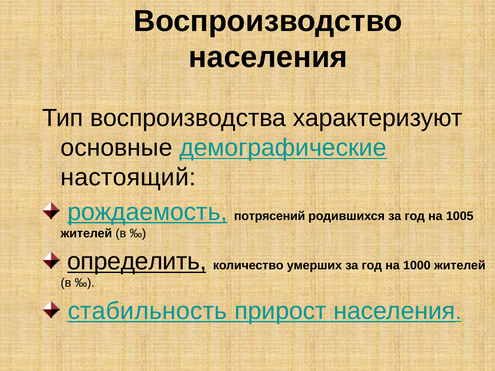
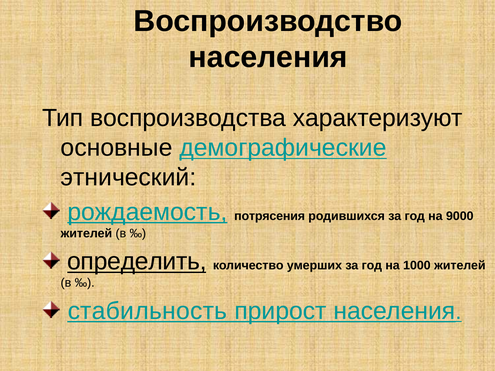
настоящий: настоящий -> этнический (128, 177)
потрясений: потрясений -> потрясения (270, 216)
1005: 1005 -> 9000 (460, 216)
